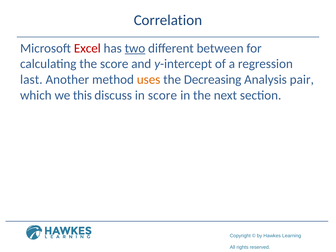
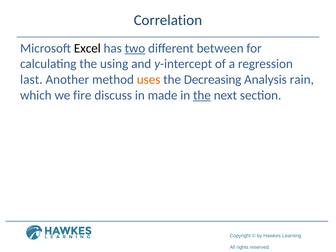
Excel colour: red -> black (87, 48)
the score: score -> using (114, 64)
pair: pair -> rain (302, 80)
this: this -> fire (82, 95)
in score: score -> made (163, 95)
the underline: none -> present (202, 95)
